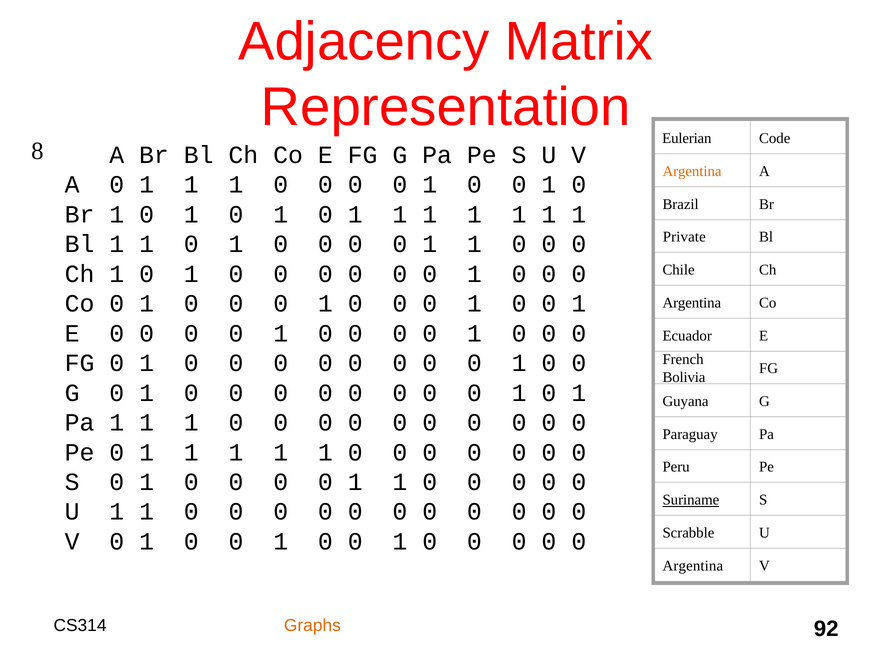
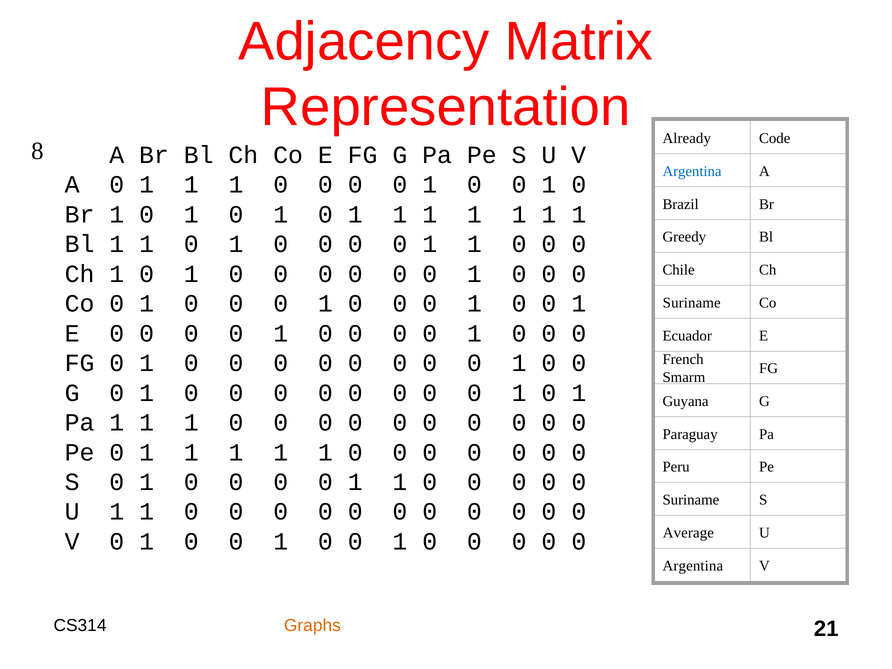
Eulerian: Eulerian -> Already (687, 138)
Argentina colour: orange -> blue (692, 171)
Private: Private -> Greedy (684, 237)
Argentina: Argentina -> Suriname (692, 303)
Bolivia: Bolivia -> Smarm (684, 377)
Suriname underline: present -> none (691, 500)
Scrabble: Scrabble -> Average (688, 533)
92: 92 -> 21 (826, 629)
